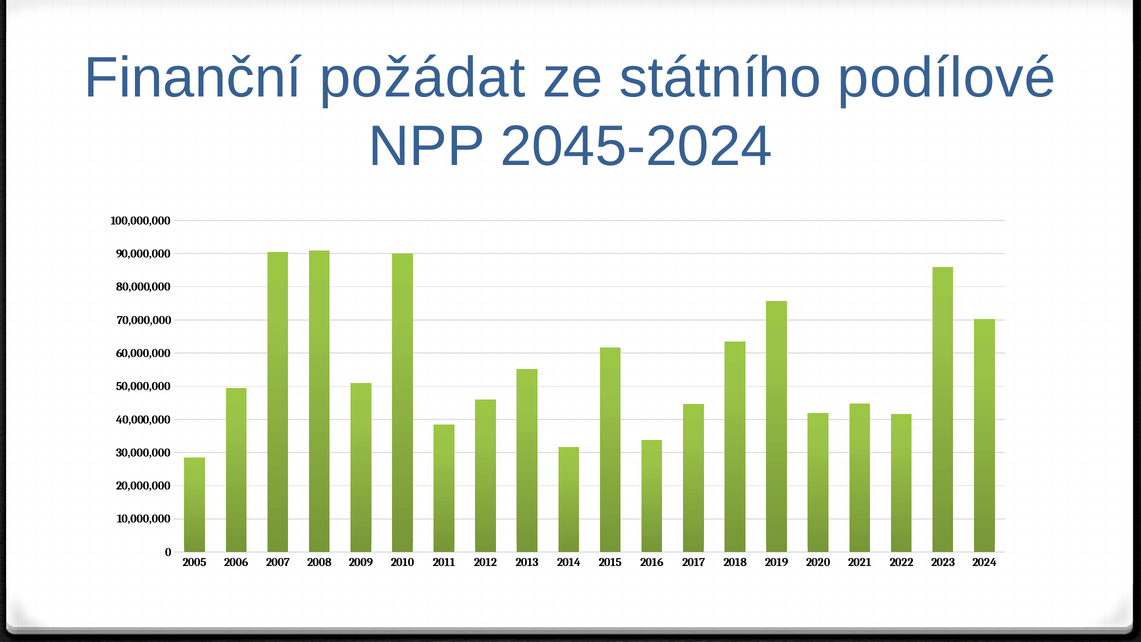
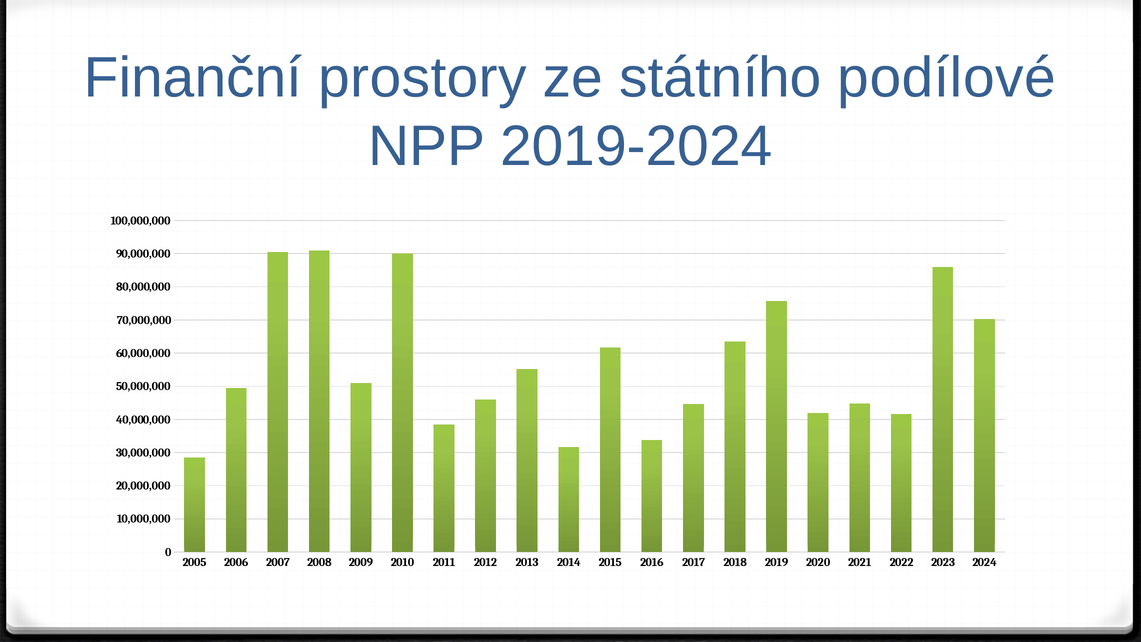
požádat: požádat -> prostory (422, 78)
2045-2024: 2045-2024 -> 2019-2024 (636, 147)
